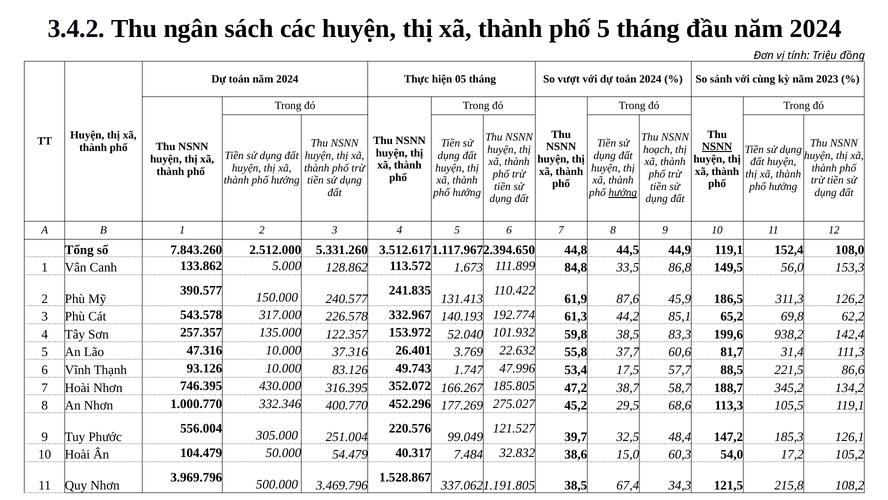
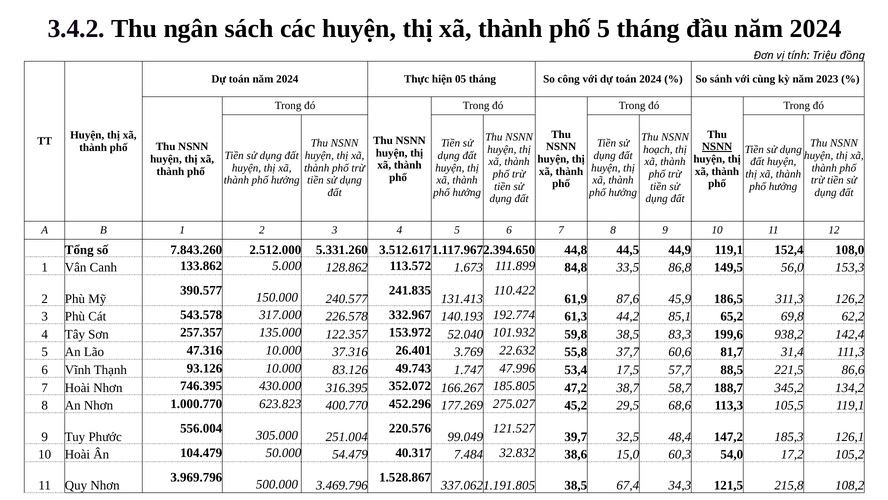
vượt: vượt -> công (569, 79)
hưởng underline: present -> none (623, 192)
332.346: 332.346 -> 623.823 (280, 403)
